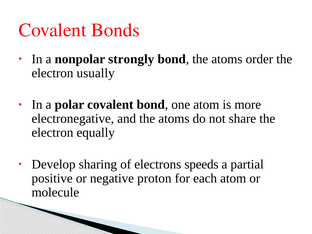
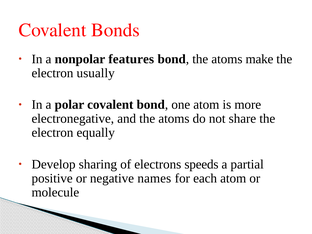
strongly: strongly -> features (131, 59)
order: order -> make (259, 59)
proton: proton -> names (154, 178)
